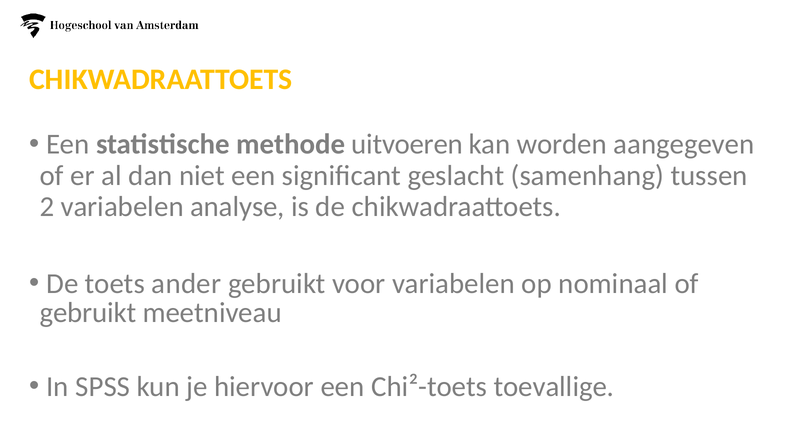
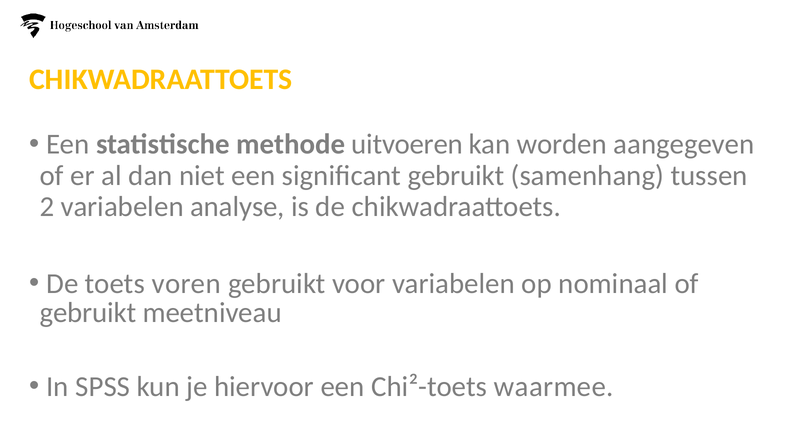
significant geslacht: geslacht -> gebruikt (456, 175)
ander: ander -> voren (186, 284)
toevallige: toevallige -> waarmee (554, 387)
